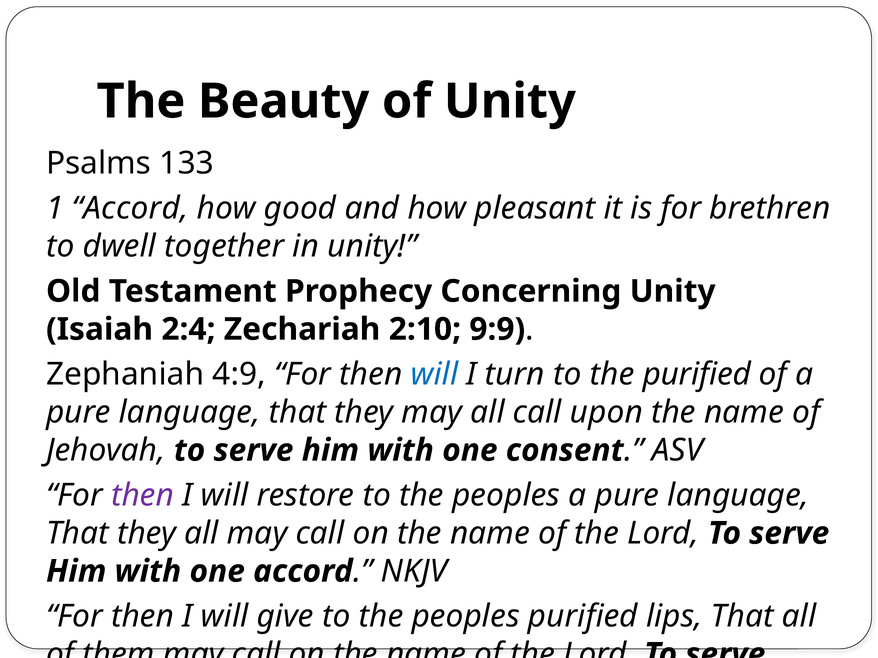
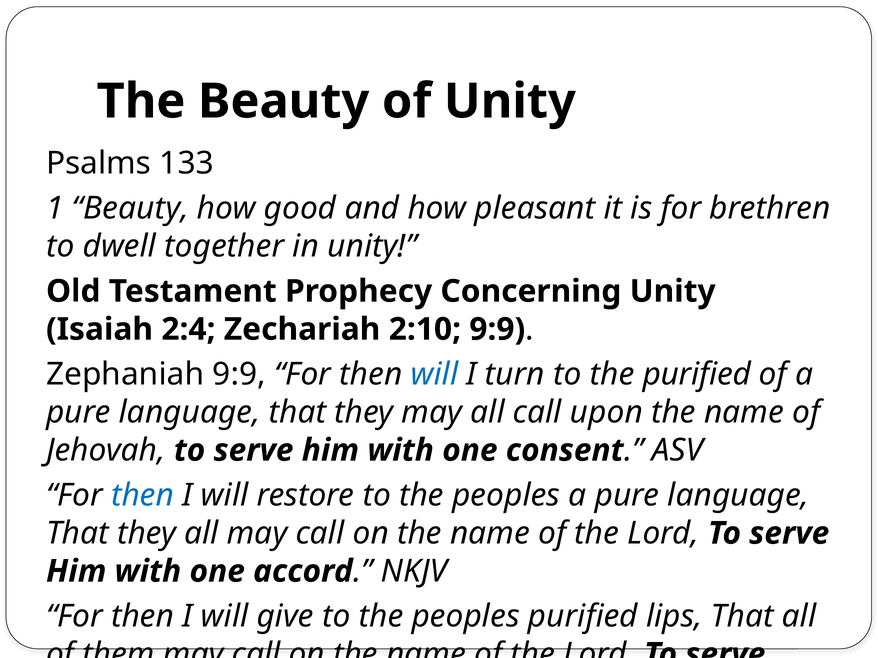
1 Accord: Accord -> Beauty (130, 208)
Zephaniah 4:9: 4:9 -> 9:9 (239, 375)
then colour: purple -> blue (143, 496)
